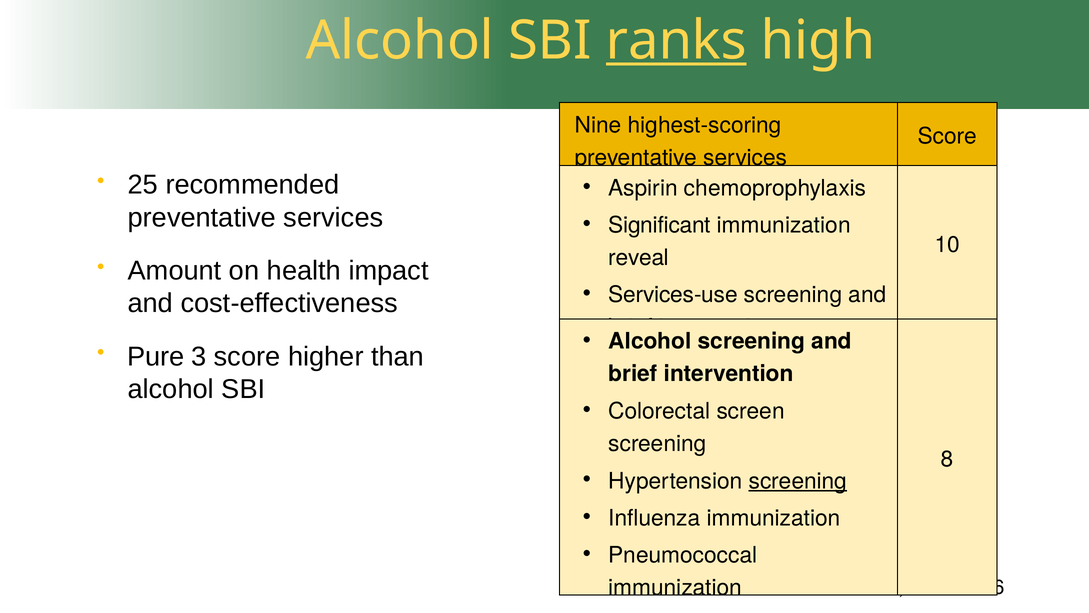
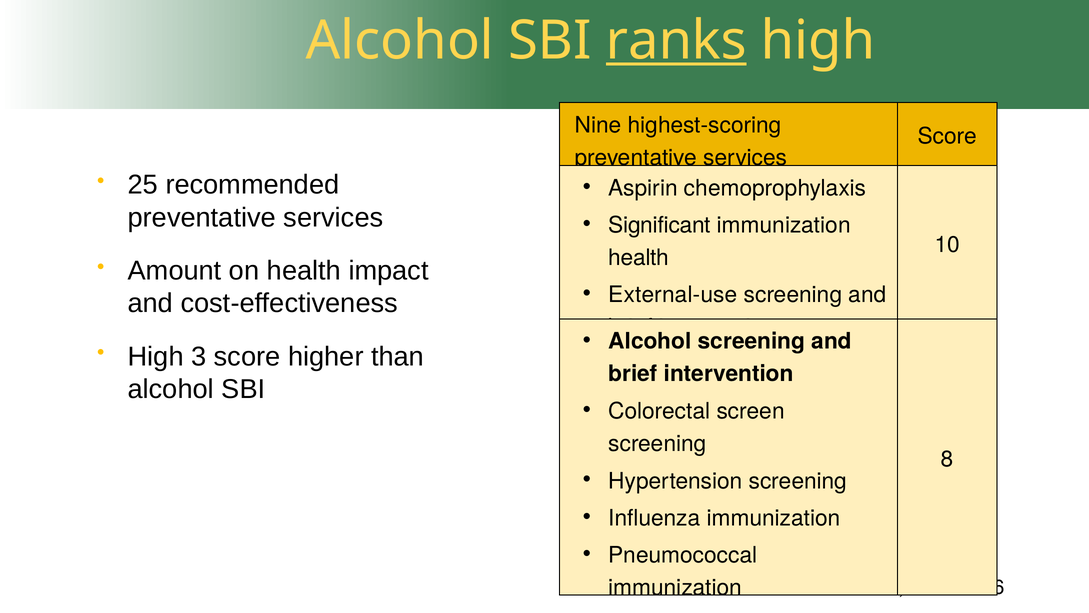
reveal: reveal -> health (639, 258)
Services-use: Services-use -> External-use (673, 295)
Pure: Pure -> High (156, 356)
screening underline: present -> none (798, 481)
